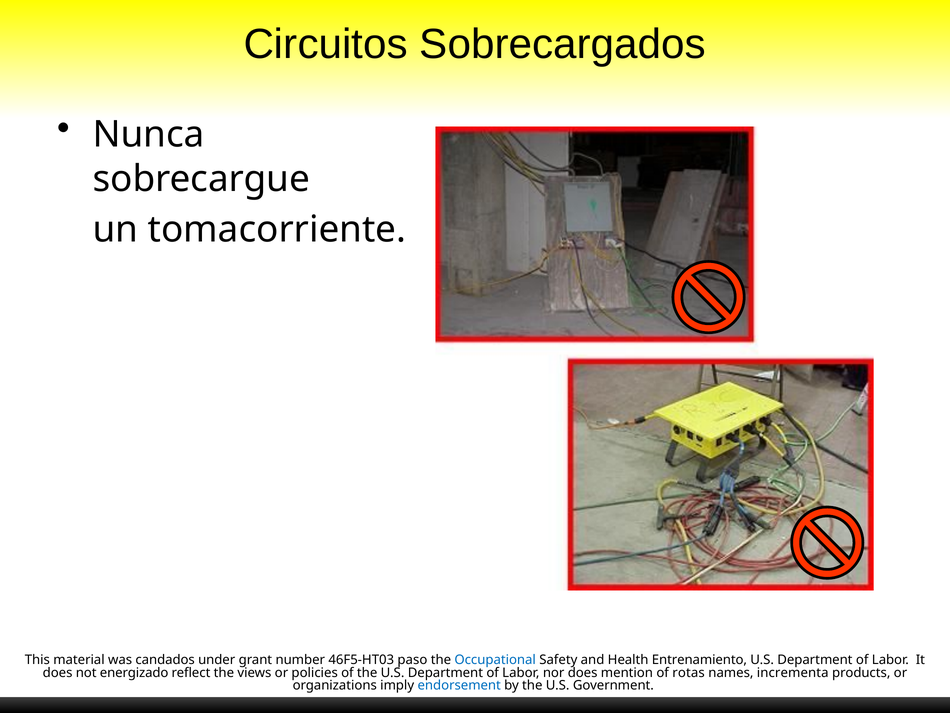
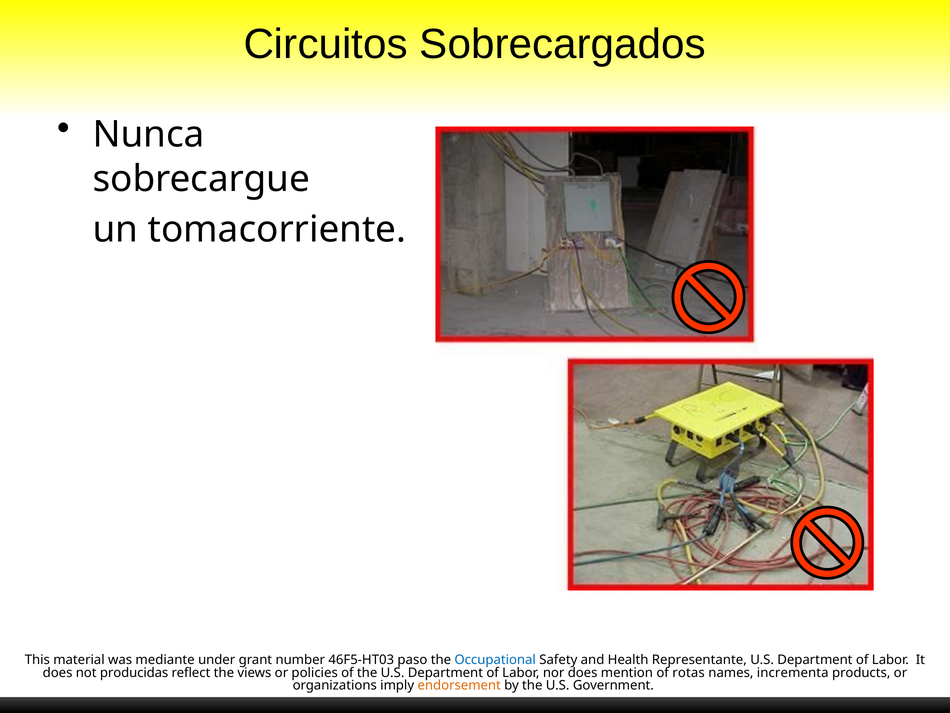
candados: candados -> mediante (165, 660)
Entrenamiento: Entrenamiento -> Representante (699, 660)
energizado: energizado -> producidas (134, 672)
endorsement colour: blue -> orange (459, 685)
